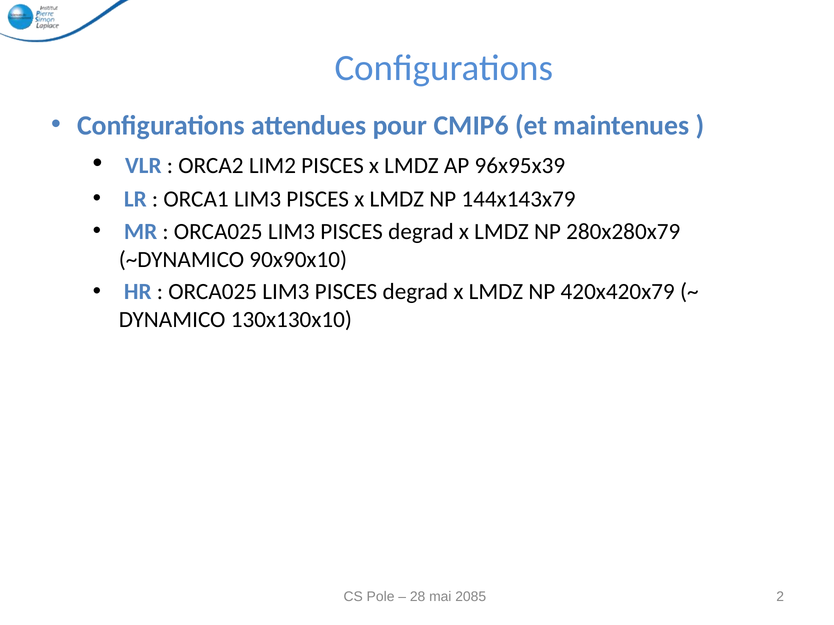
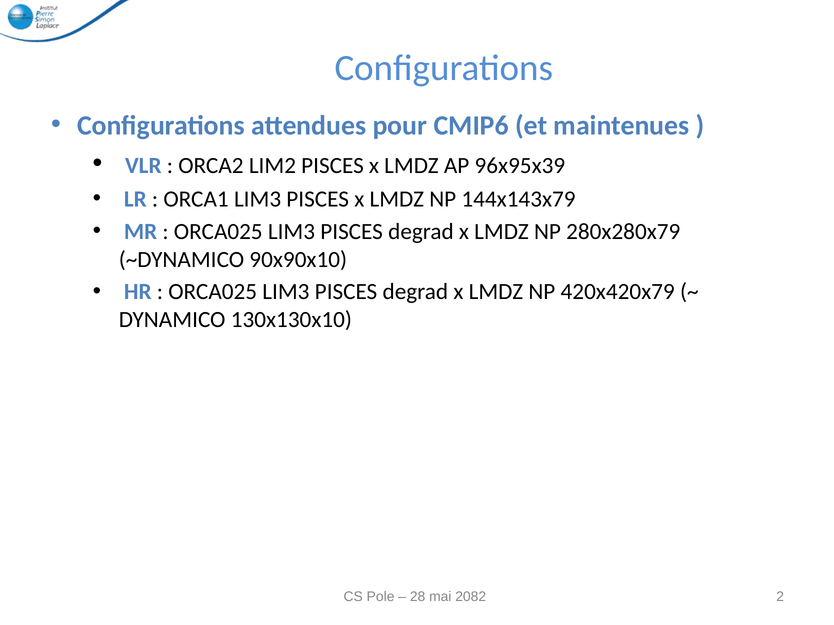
2085: 2085 -> 2082 (471, 597)
